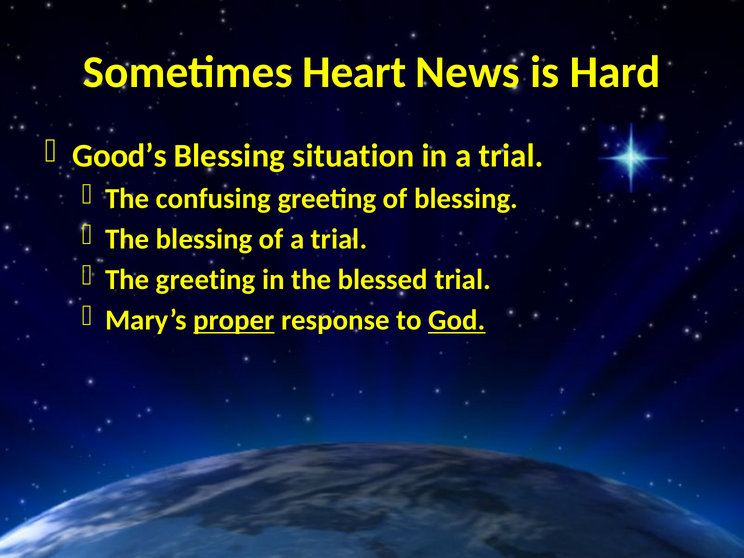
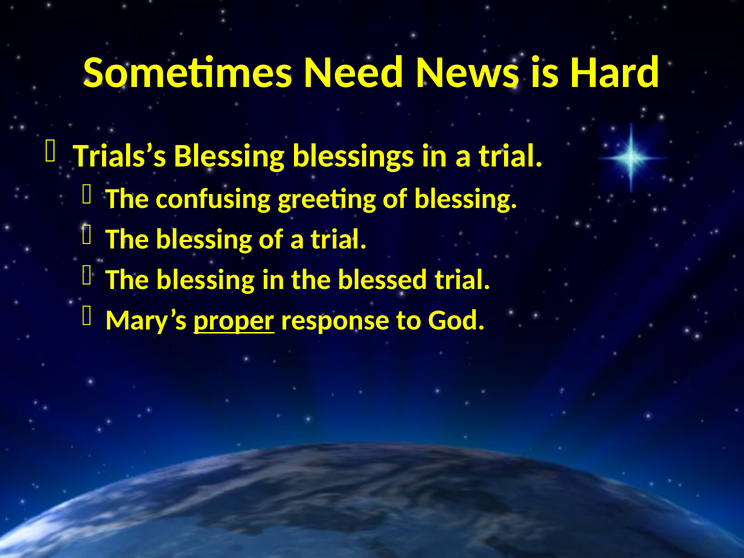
Heart: Heart -> Need (354, 72)
Good’s: Good’s -> Trials’s (120, 156)
situation: situation -> blessings (353, 156)
greeting: greeting -> blessing (206, 280)
God underline: present -> none (457, 320)
